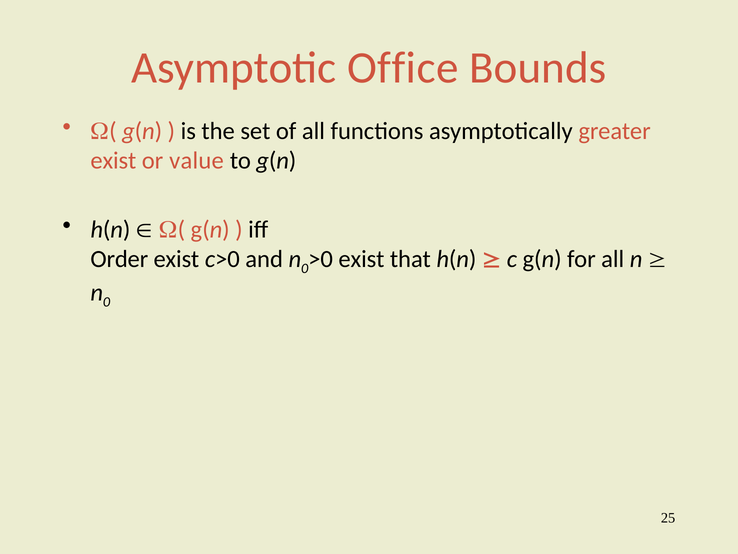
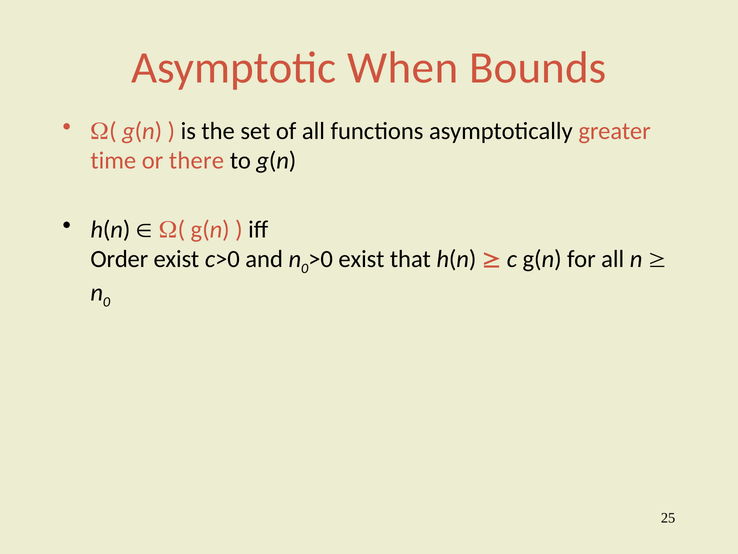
Office: Office -> When (403, 68)
exist: exist -> time (113, 160)
value: value -> there (196, 160)
